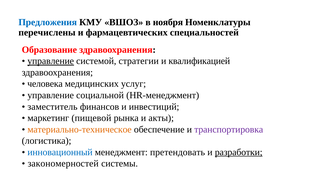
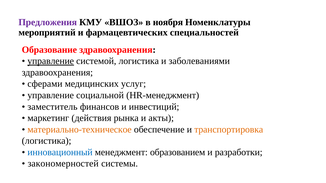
Предложения colour: blue -> purple (48, 22)
перечислены: перечислены -> мероприятий (47, 33)
системой стратегии: стратегии -> логистика (139, 61)
квалификацией: квалификацией -> заболеваниями (199, 61)
человека: человека -> сферами (45, 84)
пищевой: пищевой -> действия (91, 118)
транспортировка colour: purple -> orange (229, 130)
претендовать: претендовать -> образованием (178, 153)
разработки underline: present -> none (239, 153)
